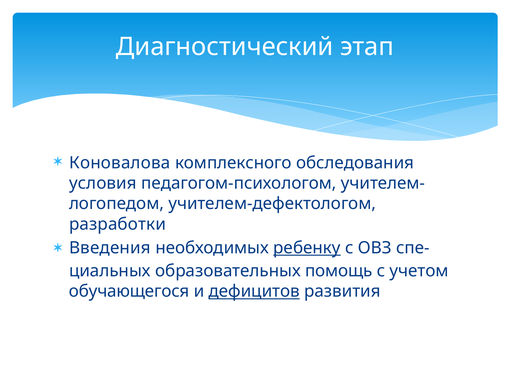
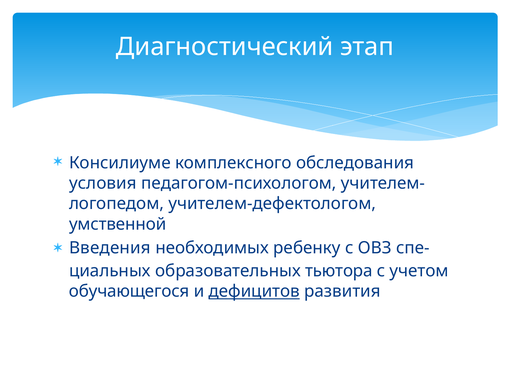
Коновалова: Коновалова -> Консилиуме (120, 163)
разработки: разработки -> умственной (118, 224)
ребенку underline: present -> none (307, 248)
помощь: помощь -> тьютора (339, 271)
